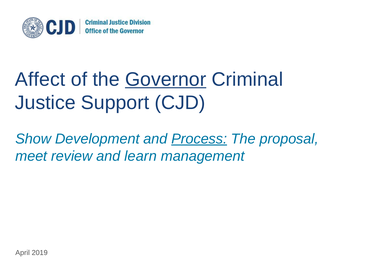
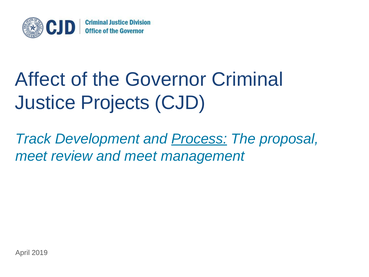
Governor underline: present -> none (166, 79)
Support: Support -> Projects (115, 103)
Show: Show -> Track (33, 139)
and learn: learn -> meet (141, 156)
